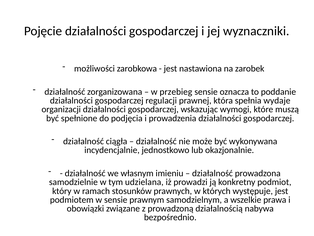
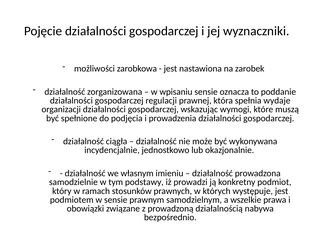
przebieg: przebieg -> wpisaniu (176, 92)
udzielana: udzielana -> podstawy (144, 182)
